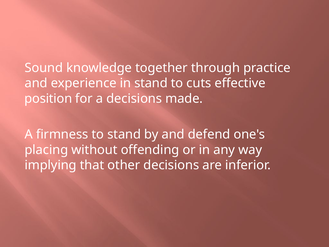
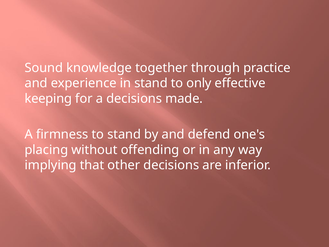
cuts: cuts -> only (199, 83)
position: position -> keeping (48, 98)
